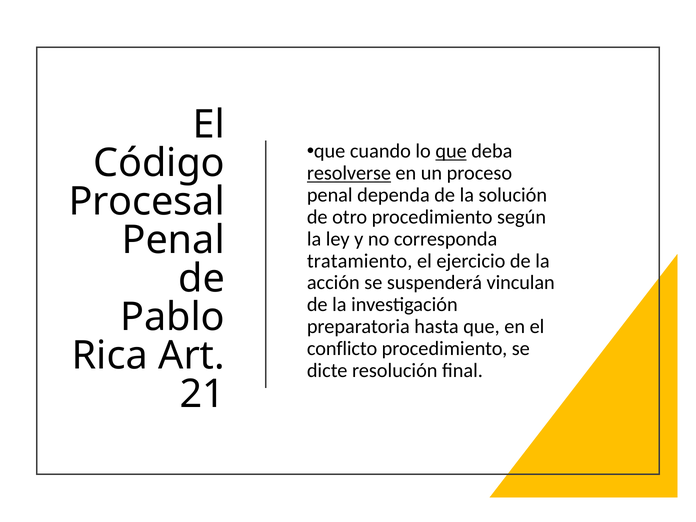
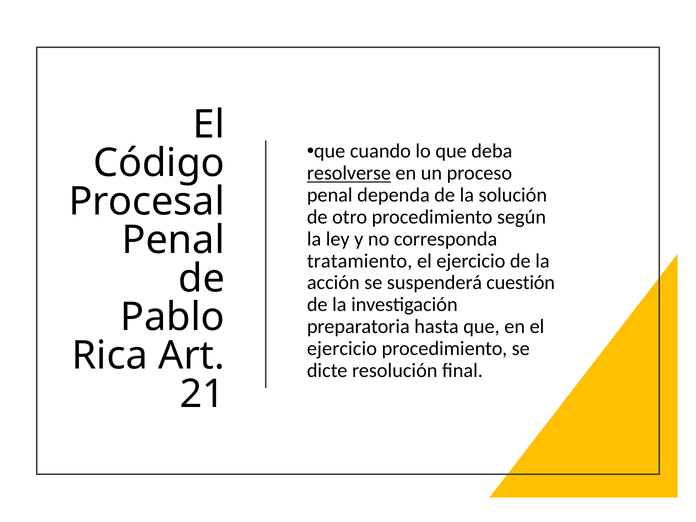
que underline: present -> none (451, 151)
vinculan: vinculan -> cuestión (521, 283)
conflicto: conflicto -> ejercicio (342, 349)
